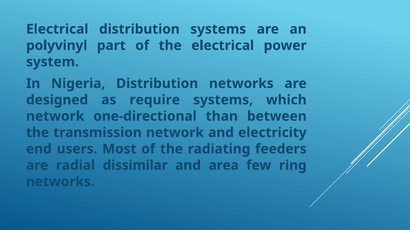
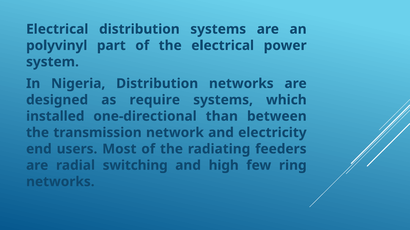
network: network -> installed (55, 117)
dissimilar: dissimilar -> switching (135, 166)
area: area -> high (224, 166)
